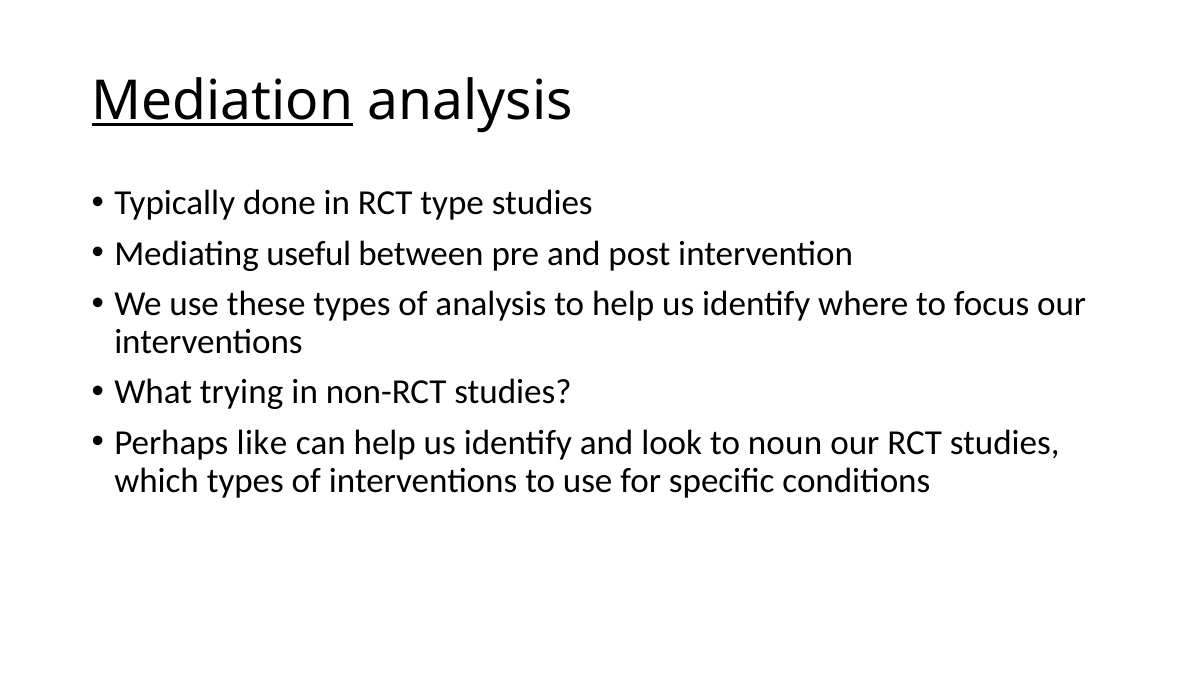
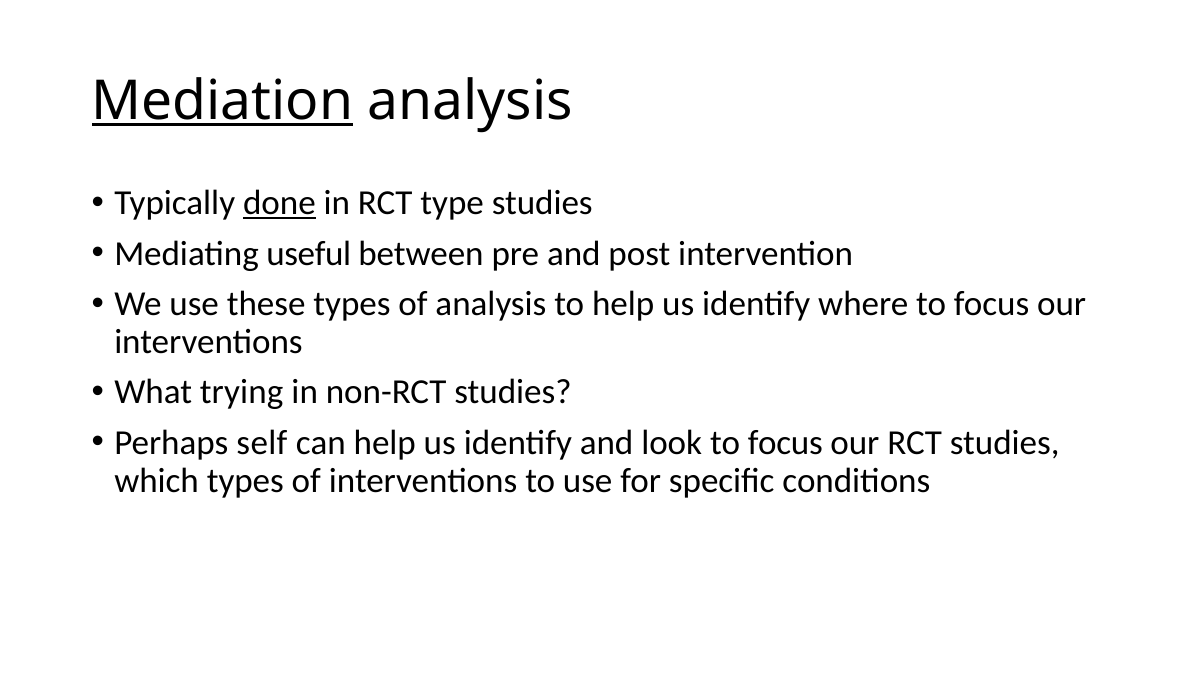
done underline: none -> present (279, 203)
like: like -> self (262, 443)
look to noun: noun -> focus (785, 443)
